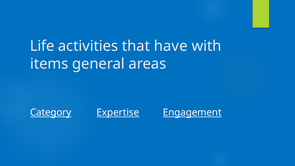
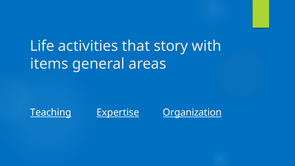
have: have -> story (171, 46)
Category: Category -> Teaching (51, 112)
Engagement: Engagement -> Organization (192, 112)
